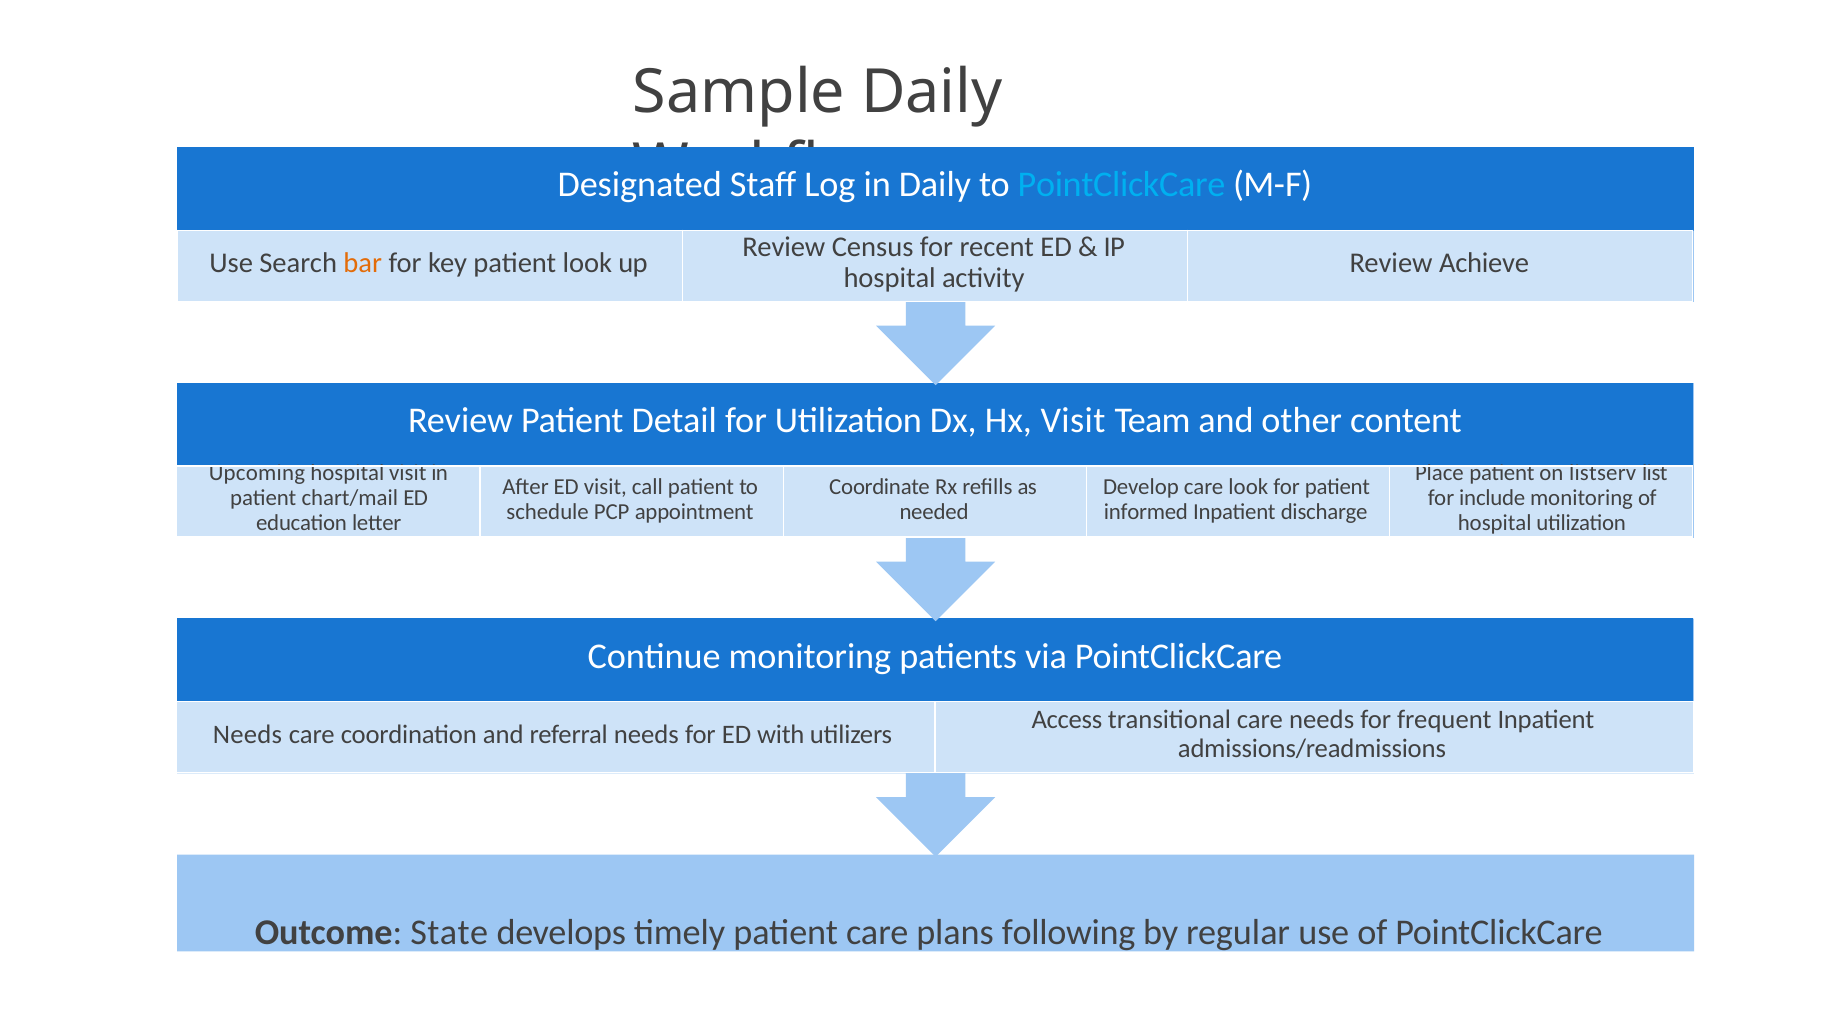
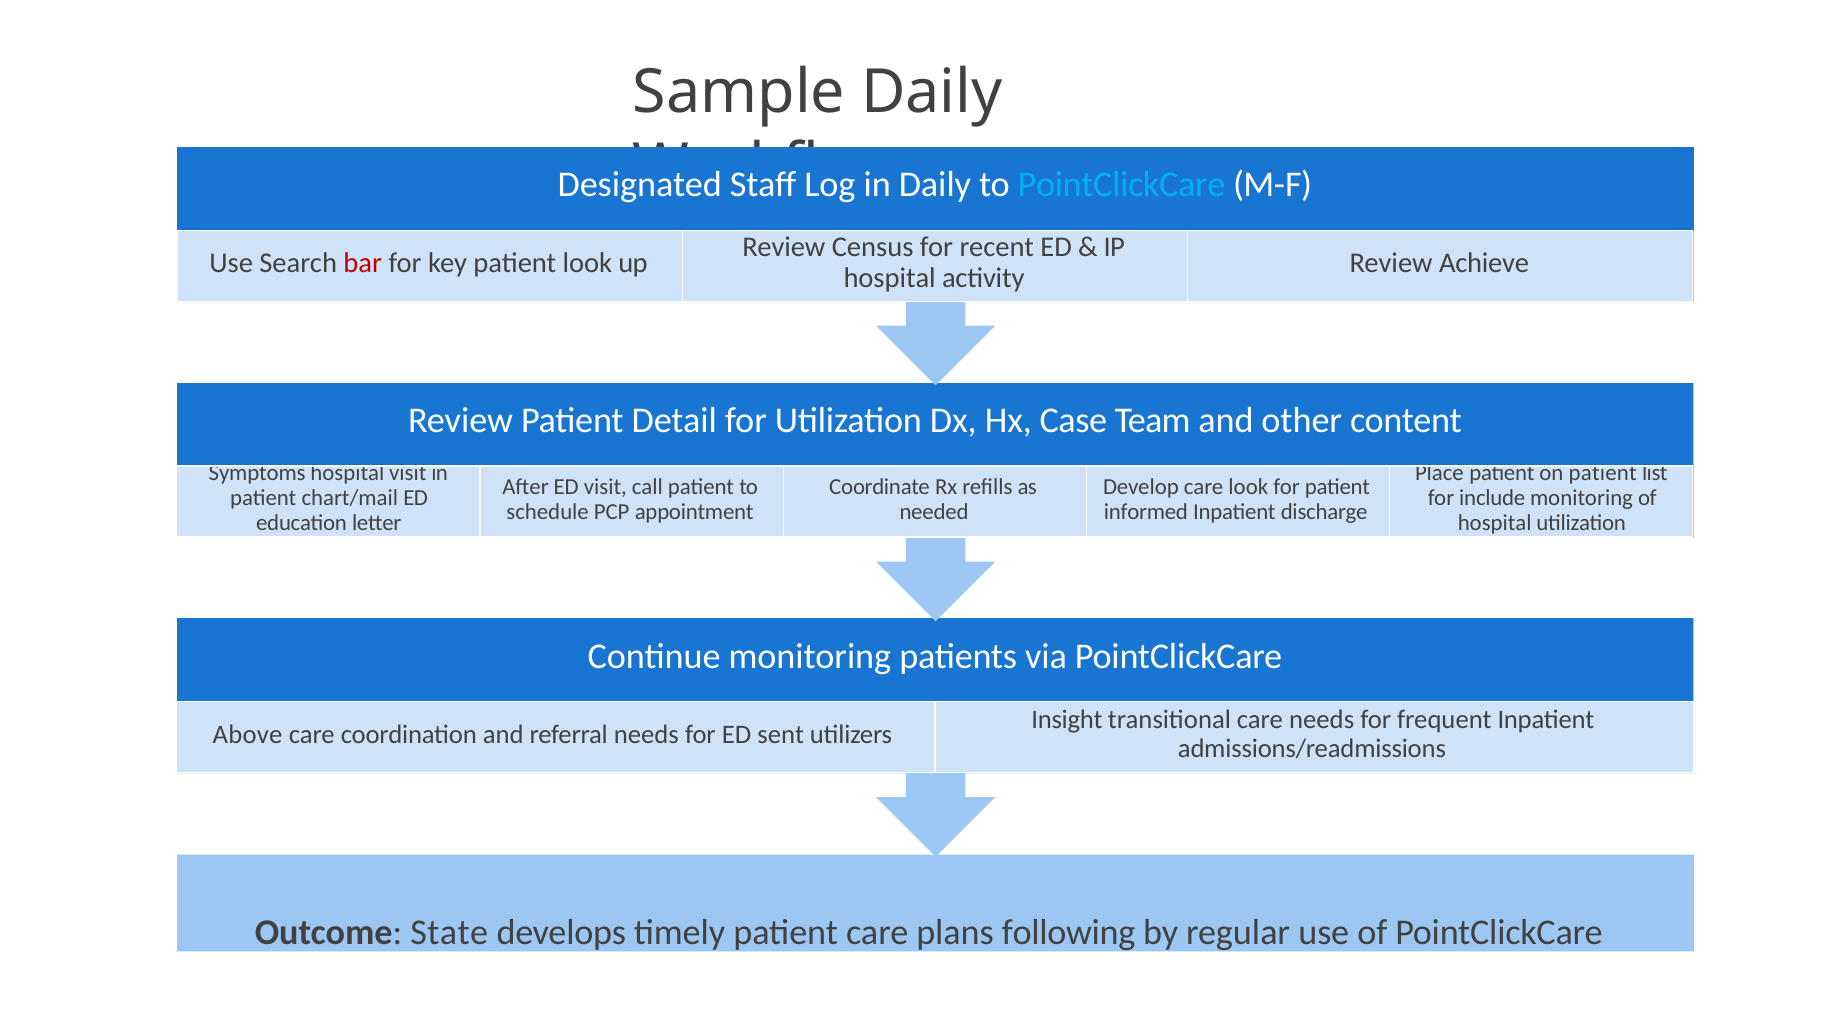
bar colour: orange -> red (363, 263)
Hx Visit: Visit -> Case (1073, 421)
Upcoming: Upcoming -> Symptoms (257, 473)
on listserv: listserv -> patient (1603, 473)
Access: Access -> Insight (1067, 720)
Needs: Needs -> Above (248, 735)
with: with -> sent (781, 735)
